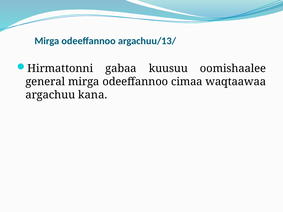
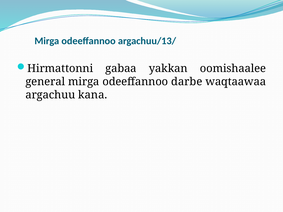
kuusuu: kuusuu -> yakkan (168, 69)
cimaa: cimaa -> darbe (187, 82)
